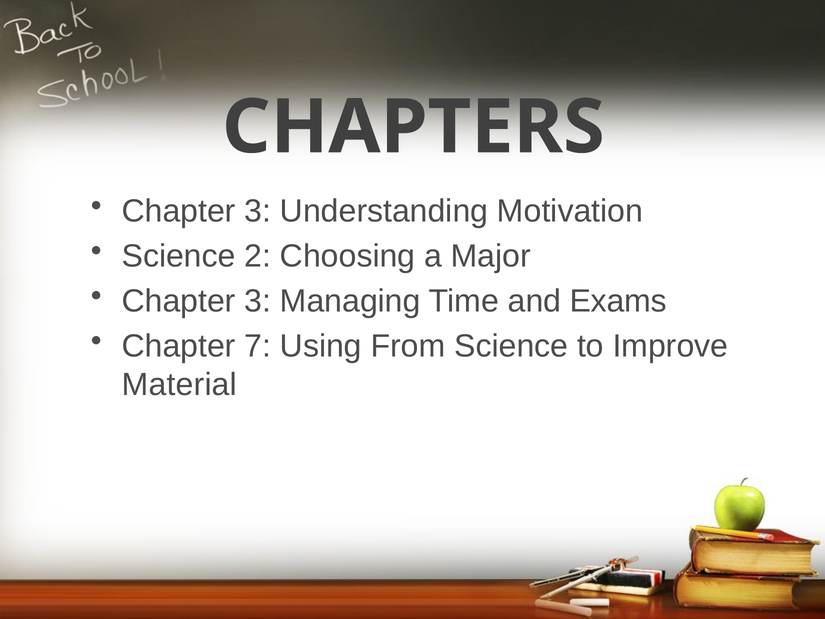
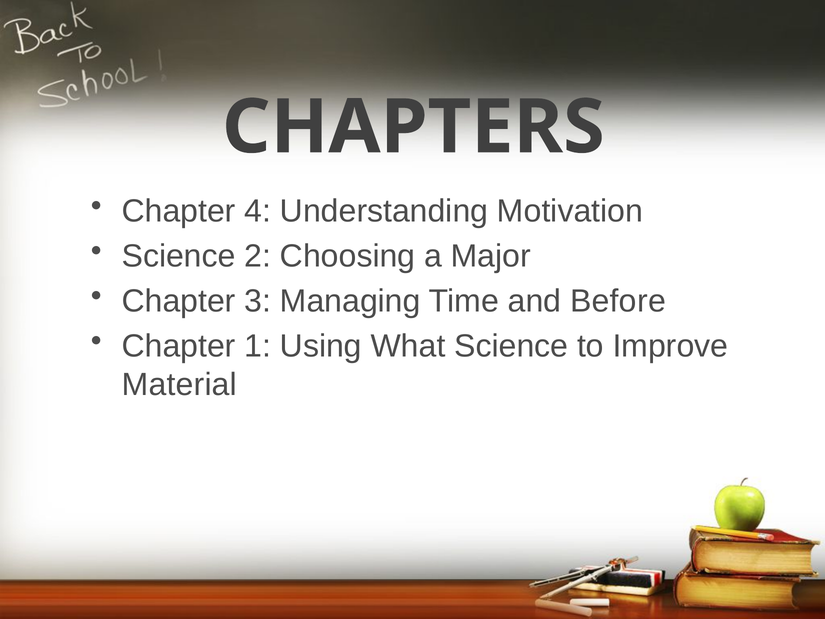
3: 3 -> 4 (258, 211)
Exams: Exams -> Before (618, 301)
7: 7 -> 1 (258, 346)
From: From -> What (408, 346)
